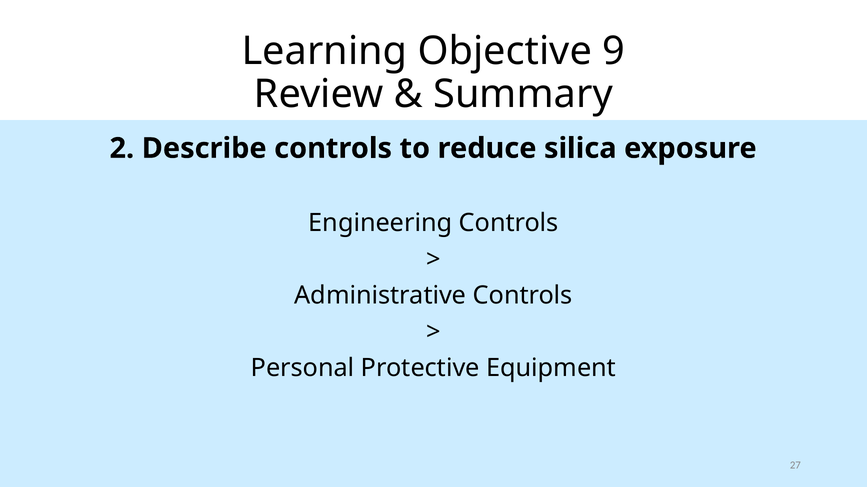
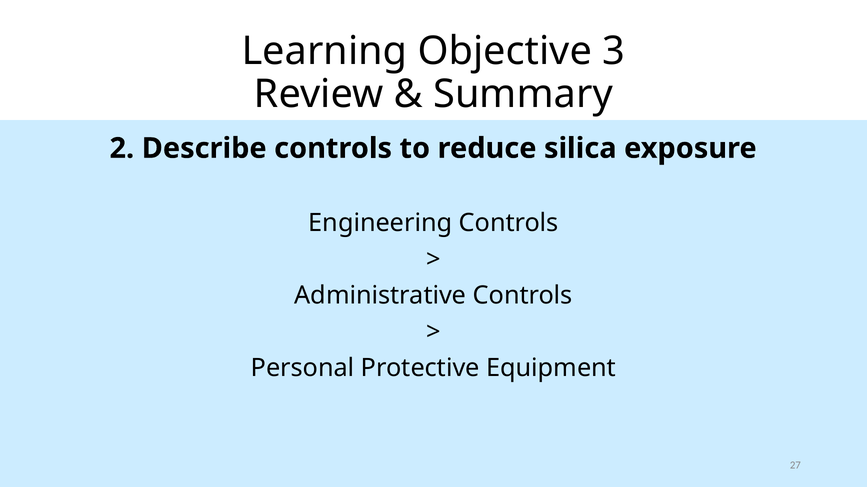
9: 9 -> 3 (614, 51)
